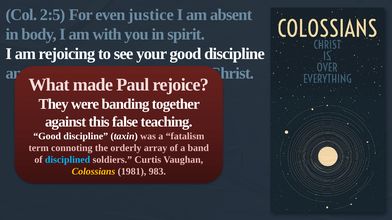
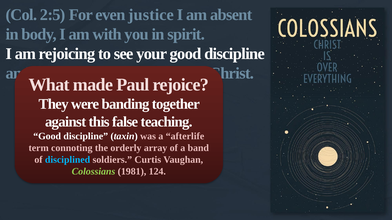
fatalism: fatalism -> afterlife (185, 136)
Colossians colour: yellow -> light green (93, 172)
983: 983 -> 124 (157, 172)
